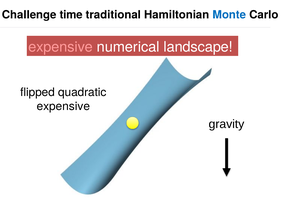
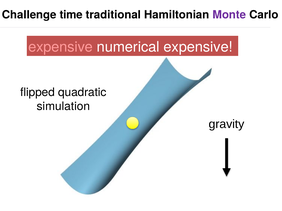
Monte colour: blue -> purple (229, 15)
numerical landscape: landscape -> expensive (198, 47)
expensive: expensive -> simulation (63, 107)
